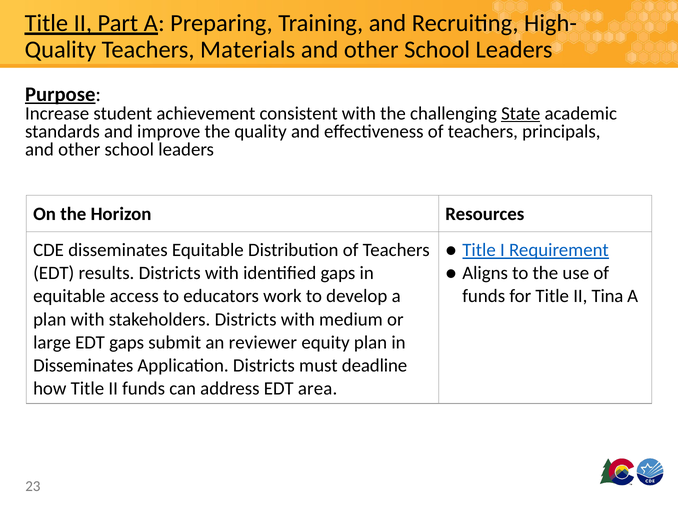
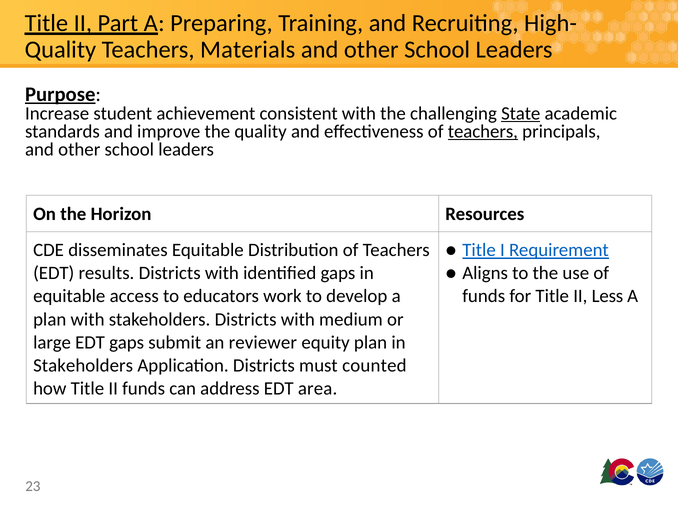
teachers underline: none -> present (483, 131)
Tina: Tina -> Less (607, 296)
Disseminates: Disseminates -> Stakeholders (83, 365)
deadline: deadline -> counted (374, 365)
